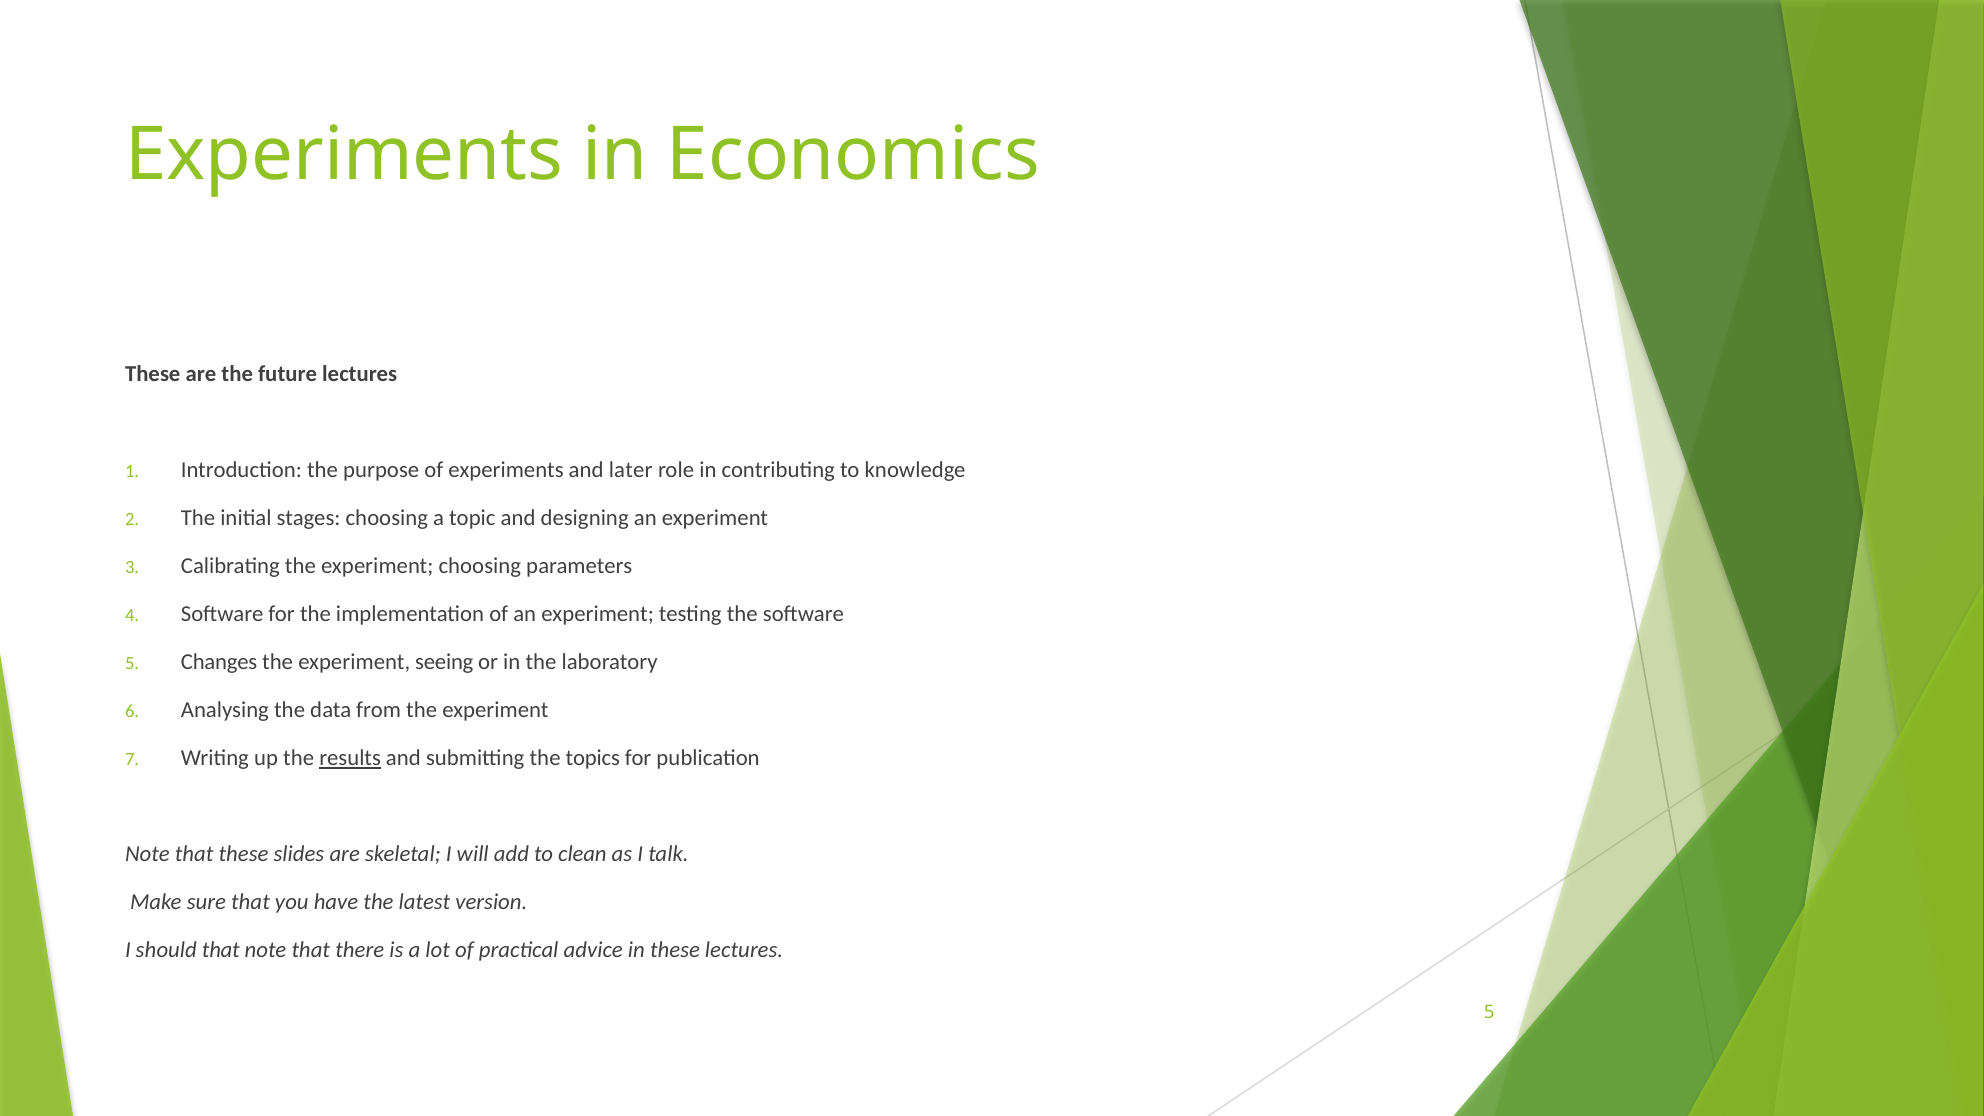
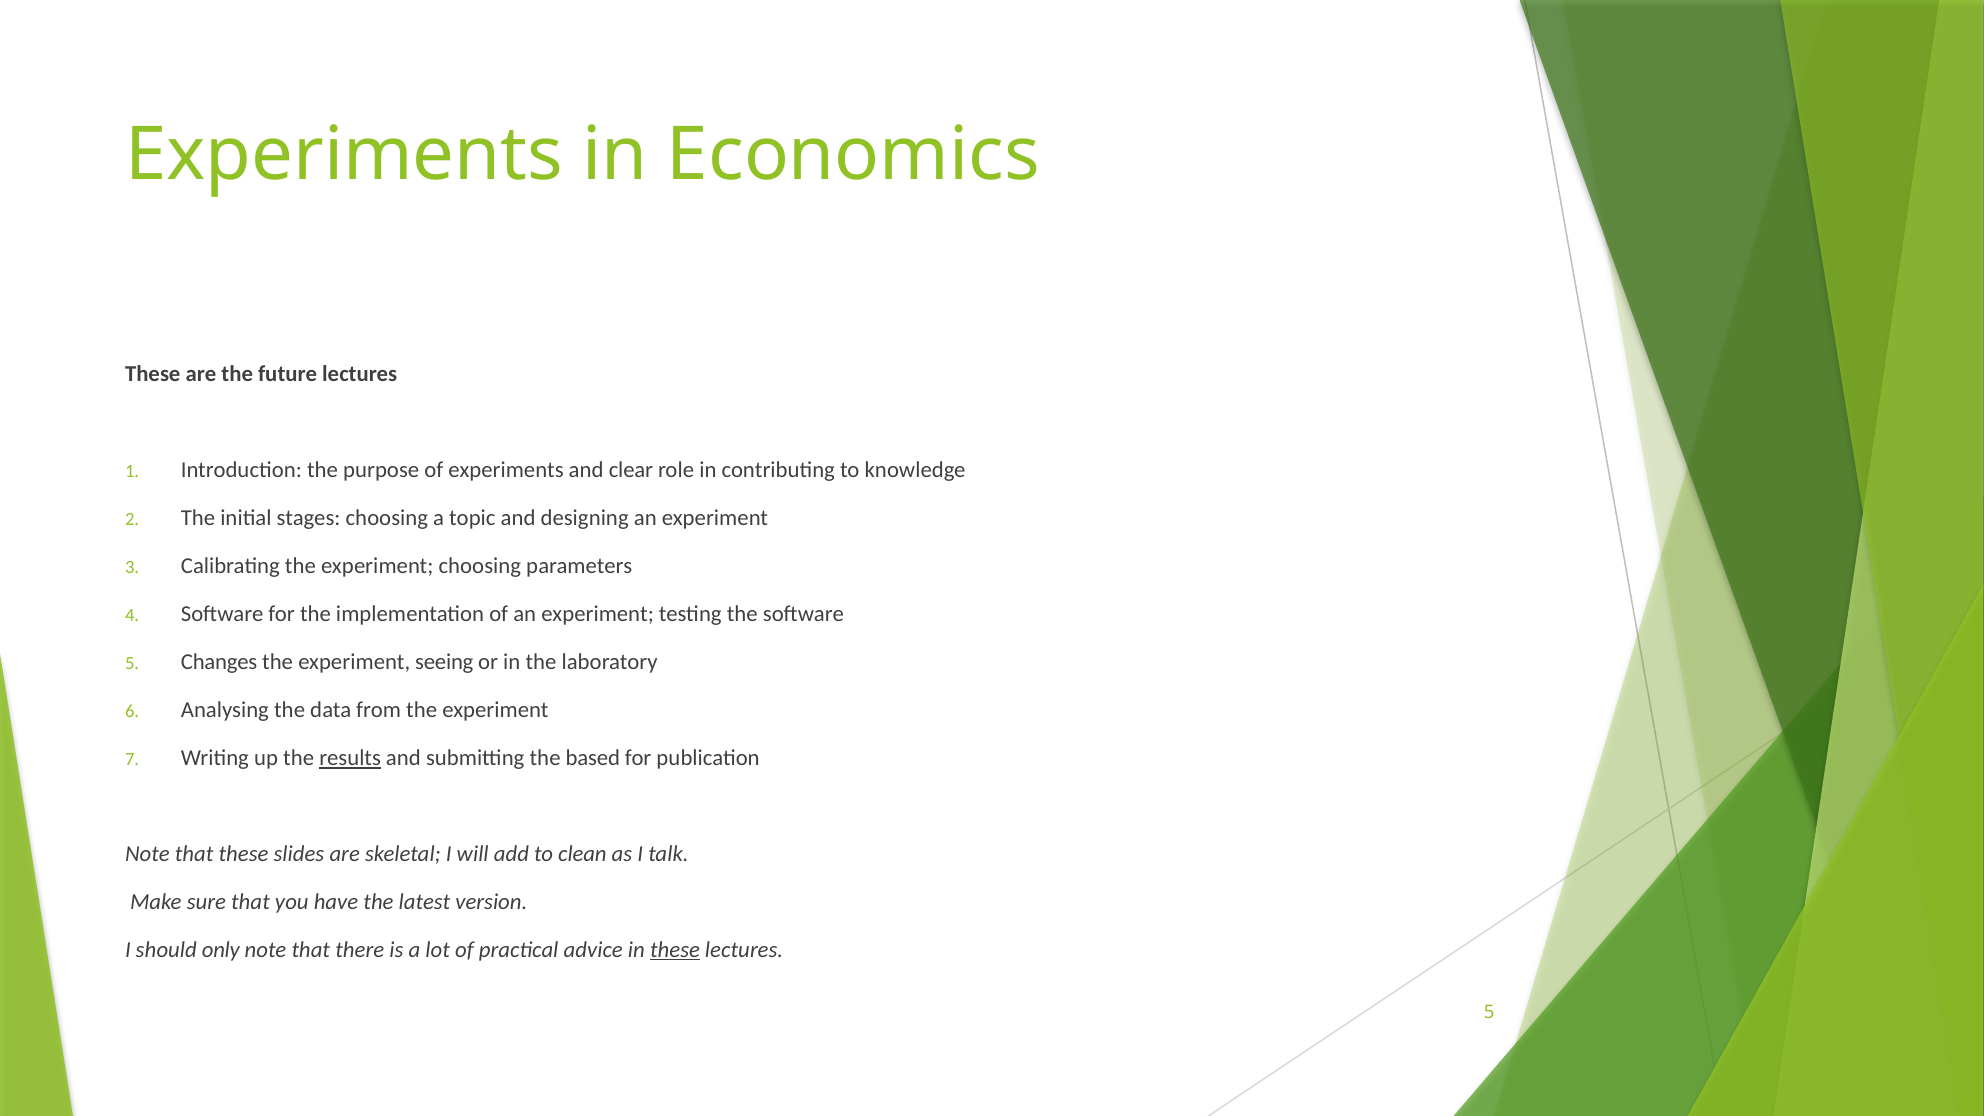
later: later -> clear (631, 470)
topics: topics -> based (593, 758)
should that: that -> only (221, 950)
these underline: none -> present (675, 950)
